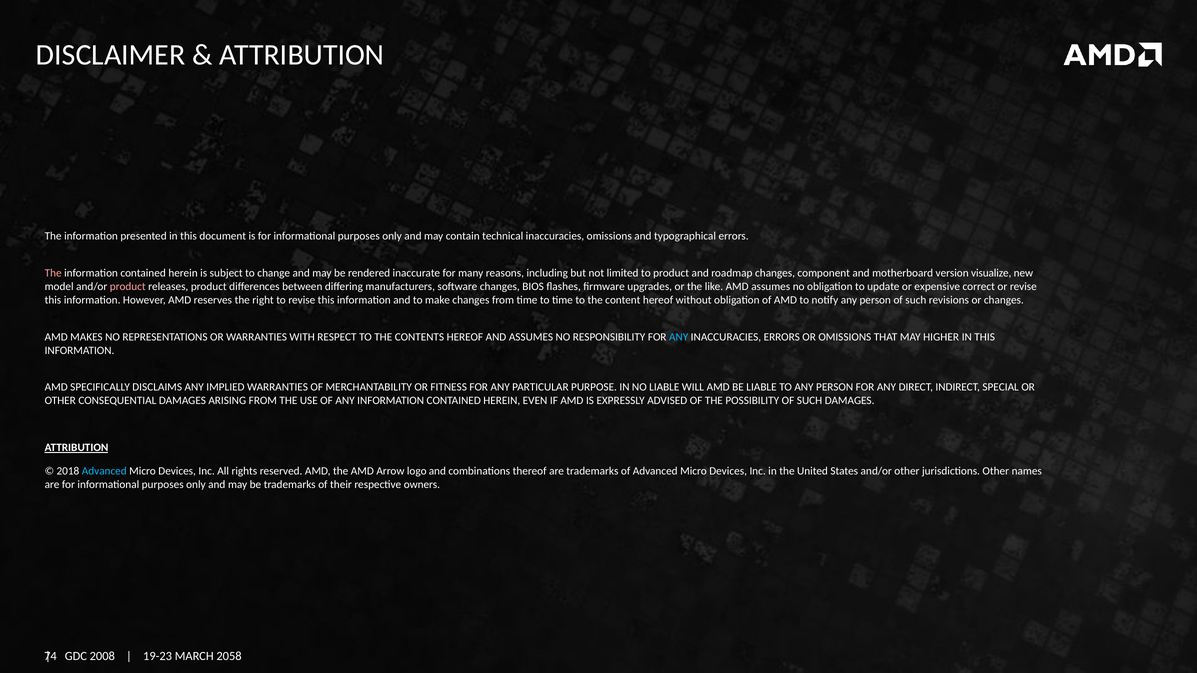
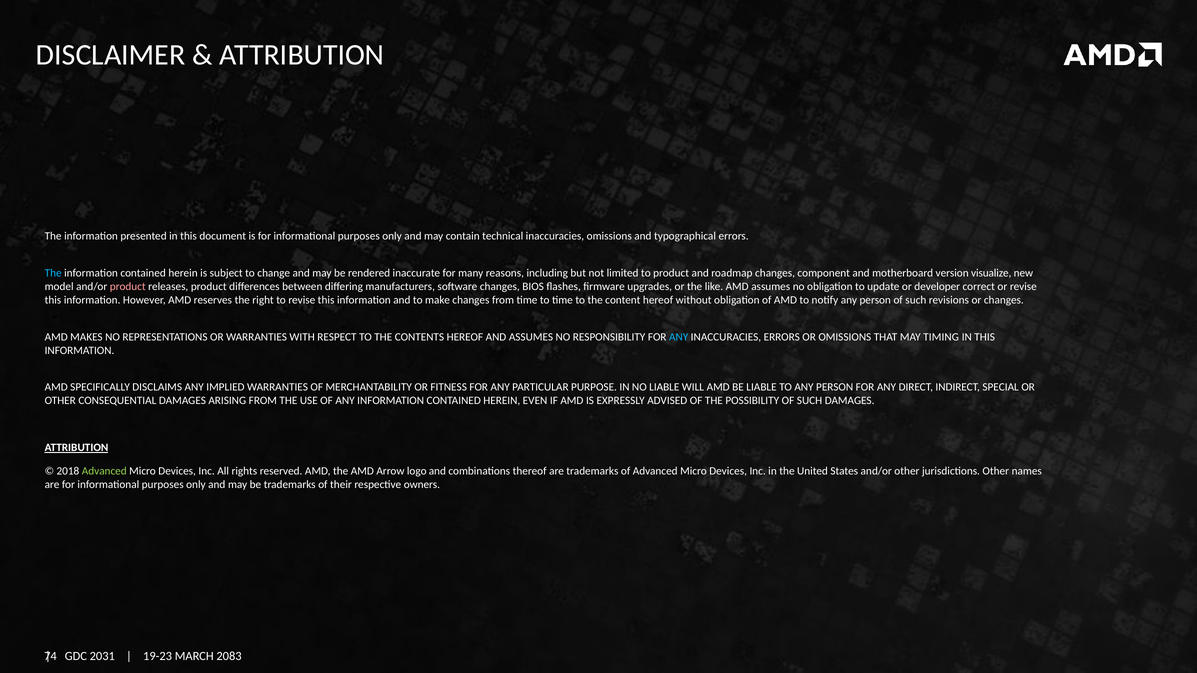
The colour: pink -> light blue (53, 273)
expensive: expensive -> developer (937, 287)
HIGHER: HIGHER -> TIMING (941, 337)
Advanced colour: light blue -> light green (104, 471)
2008: 2008 -> 2031 (102, 657)
2058: 2058 -> 2083 (229, 657)
